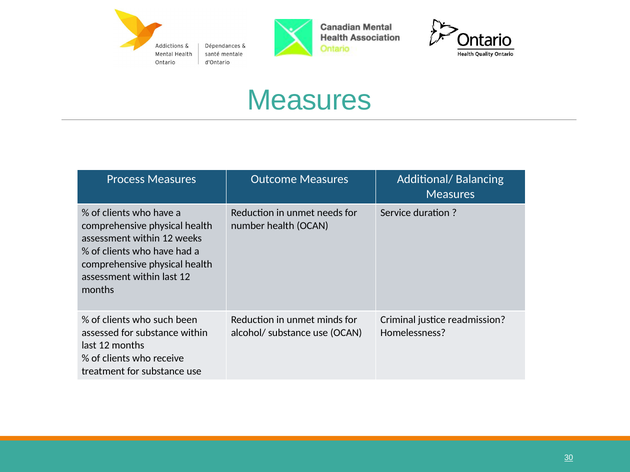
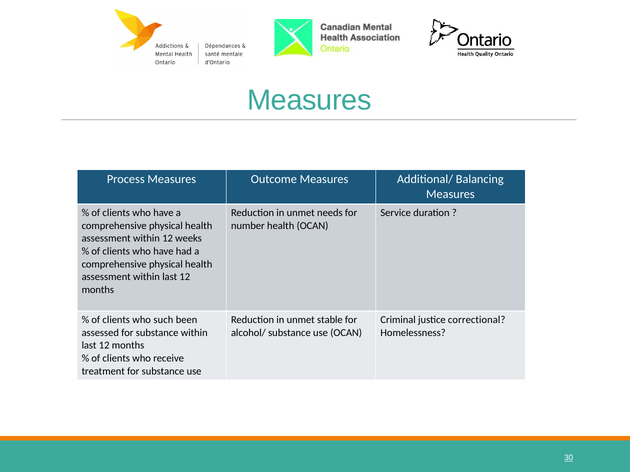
minds: minds -> stable (330, 320)
readmission: readmission -> correctional (477, 320)
